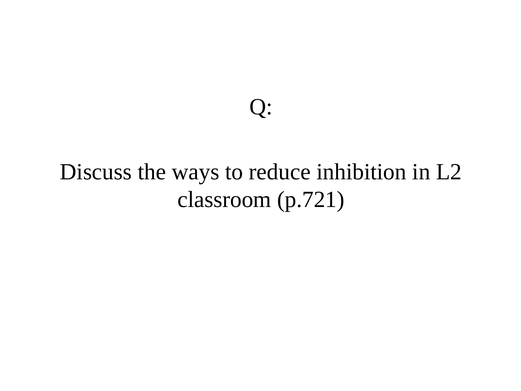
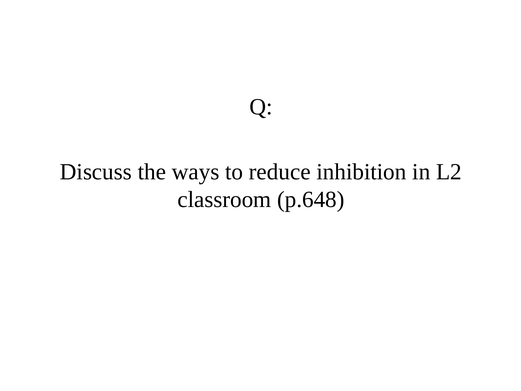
p.721: p.721 -> p.648 (311, 199)
